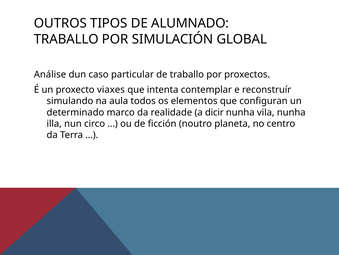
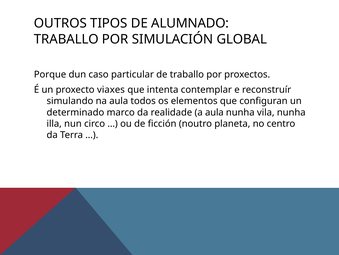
Análise: Análise -> Porque (50, 74)
a dicir: dicir -> aula (214, 112)
